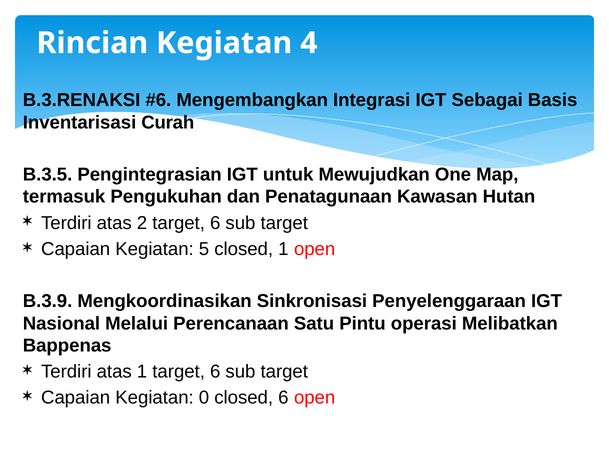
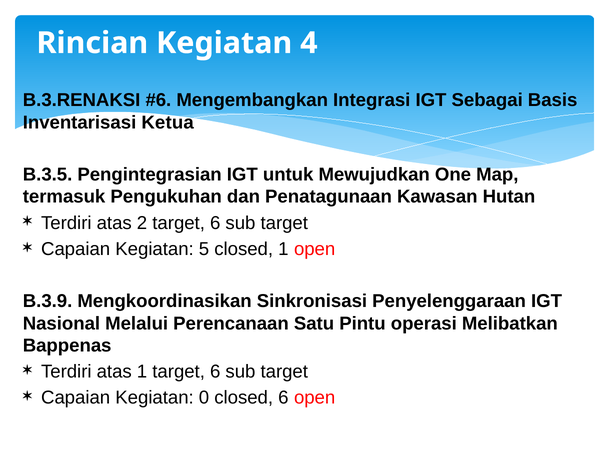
Curah: Curah -> Ketua (168, 122)
